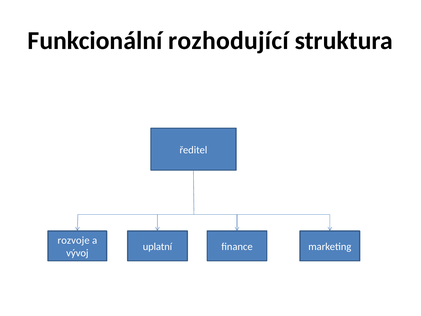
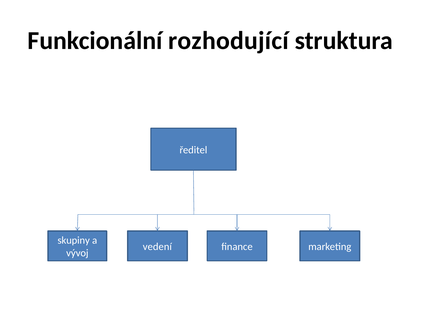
rozvoje: rozvoje -> skupiny (74, 240)
uplatní: uplatní -> vedení (157, 246)
